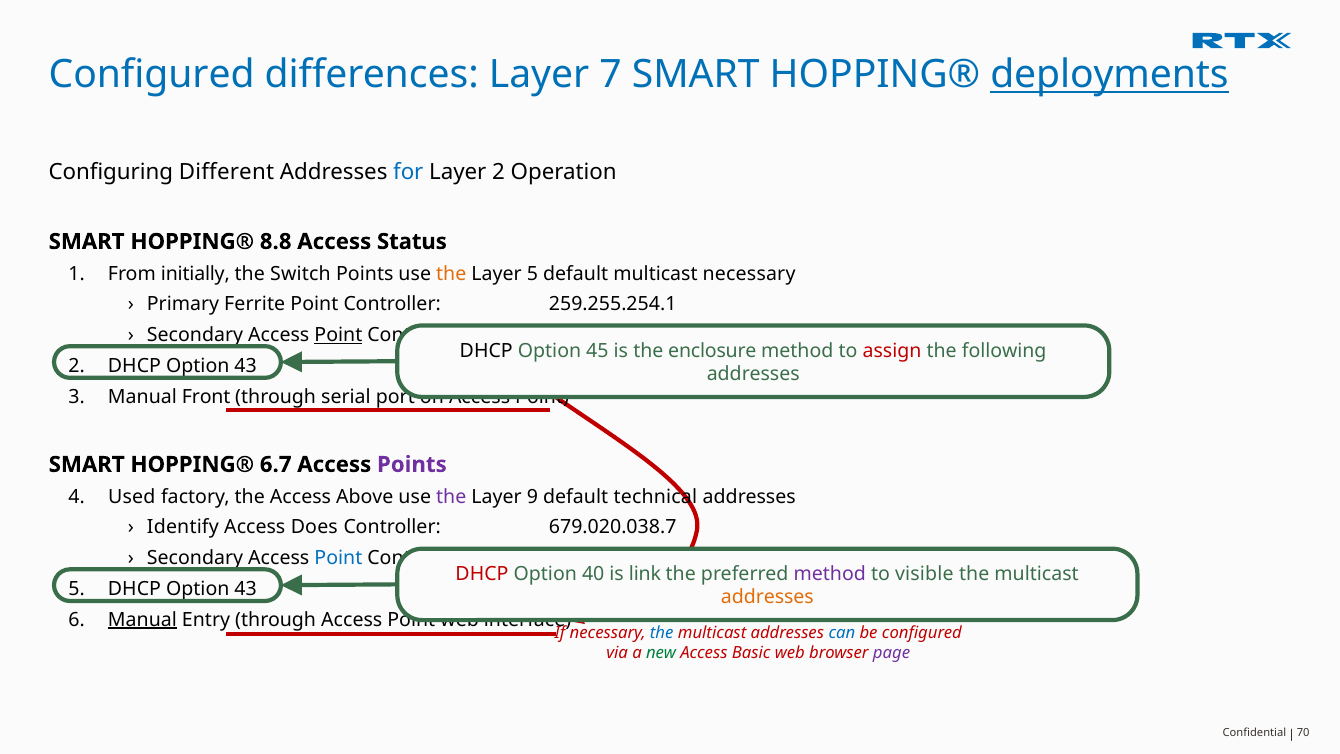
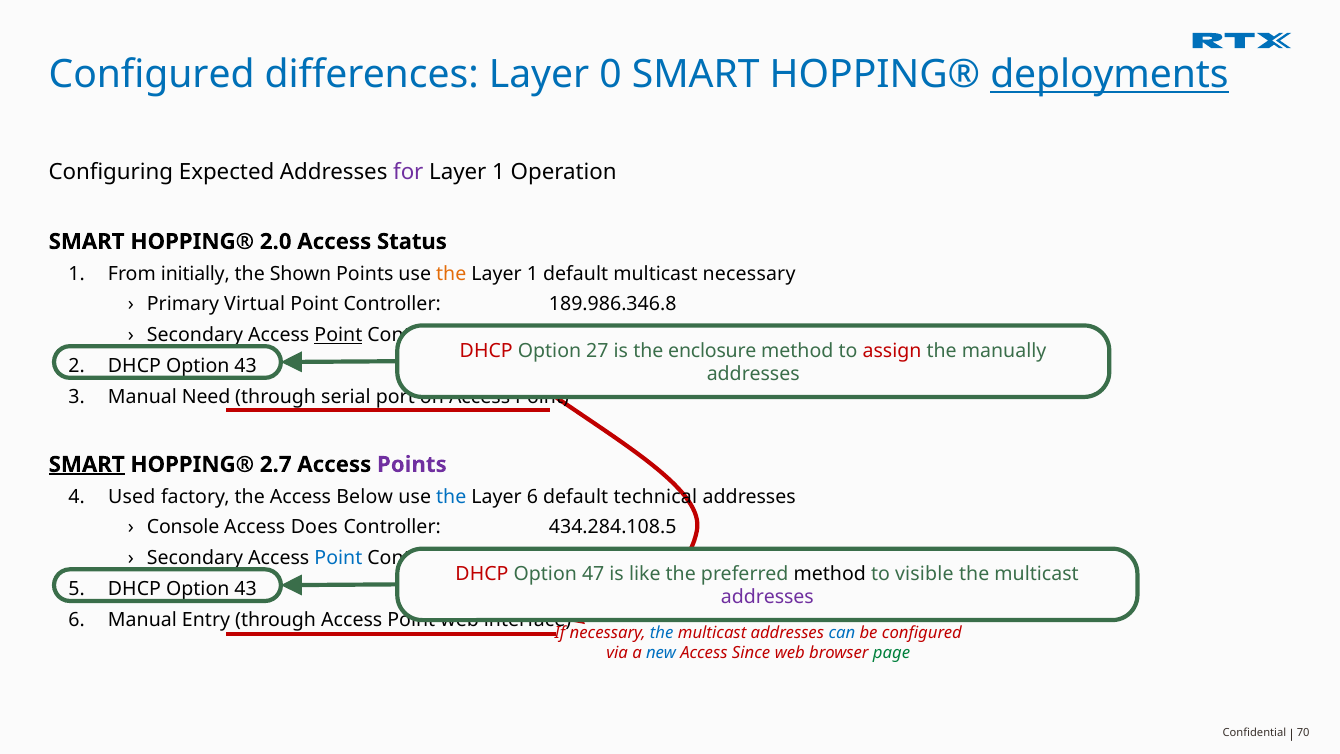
7: 7 -> 0 (611, 75)
Different: Different -> Expected (227, 172)
for colour: blue -> purple (408, 172)
2: 2 -> 1 (499, 172)
8.8: 8.8 -> 2.0 (276, 242)
Switch: Switch -> Shown (301, 274)
5: 5 -> 1 (532, 274)
Ferrite: Ferrite -> Virtual (255, 304)
259.255.254.1: 259.255.254.1 -> 189.986.346.8 (613, 304)
DHCP colour: black -> red (486, 351)
45: 45 -> 27 (597, 351)
following: following -> manually (1004, 351)
Front: Front -> Need (206, 397)
SMART underline: none -> present (87, 464)
6.7: 6.7 -> 2.7 (276, 464)
Above: Above -> Below (365, 497)
the colour: purple -> blue (451, 497)
Layer 9: 9 -> 6 (532, 497)
Identify: Identify -> Console (183, 527)
679.020.038.7: 679.020.038.7 -> 434.284.108.5 (613, 527)
40: 40 -> 47 (593, 574)
link: link -> like (645, 574)
method colour: purple -> black (830, 574)
addresses colour: orange -> purple (767, 597)
Manual underline: present -> none (142, 619)
new colour: green -> blue (661, 652)
Basic: Basic -> Since (751, 652)
page colour: purple -> green (892, 652)
